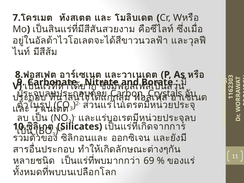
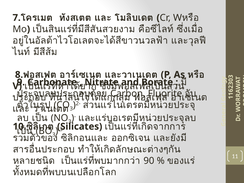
Crystals: Crystals -> Fluorite (165, 94)
69: 69 -> 90 (149, 161)
